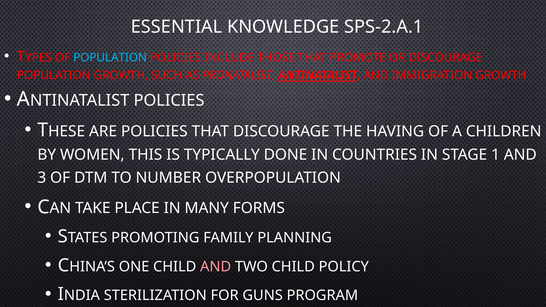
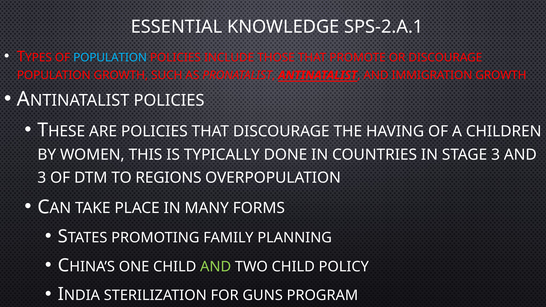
STAGE 1: 1 -> 3 (496, 155)
NUMBER: NUMBER -> REGIONS (168, 178)
AND colour: pink -> light green (216, 267)
